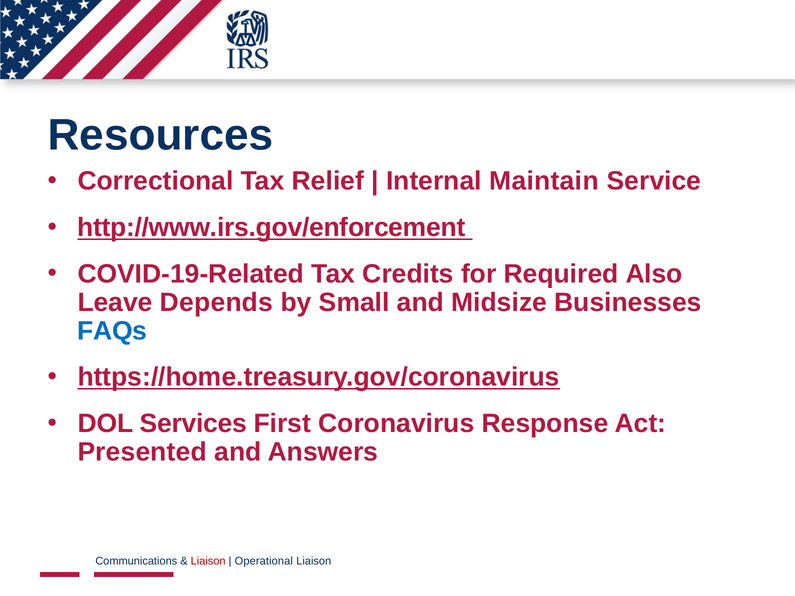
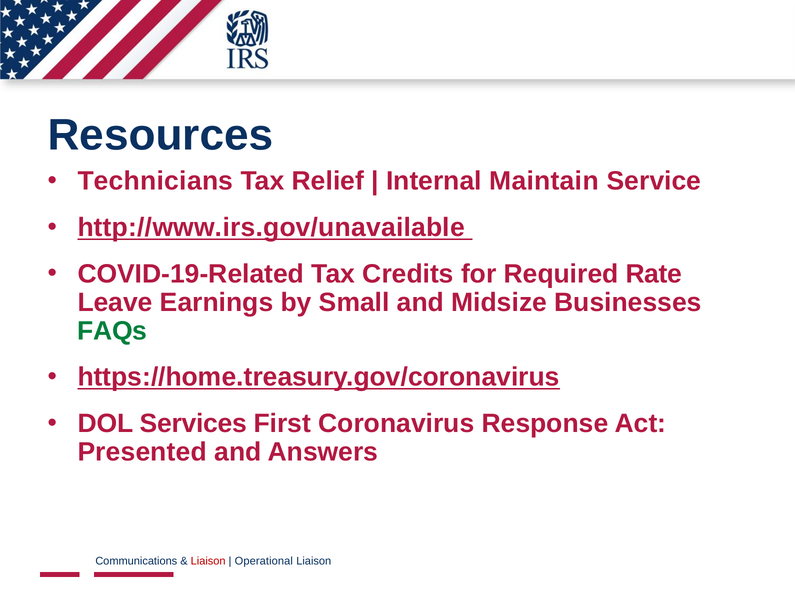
Correctional: Correctional -> Technicians (155, 181)
http://www.irs.gov/enforcement: http://www.irs.gov/enforcement -> http://www.irs.gov/unavailable (271, 228)
Also: Also -> Rate (654, 274)
Depends: Depends -> Earnings (217, 302)
FAQs colour: blue -> green (112, 331)
